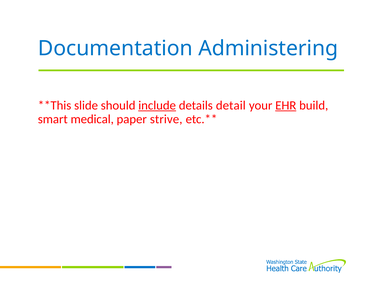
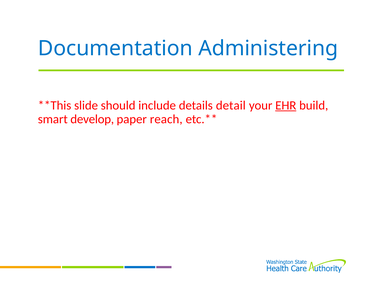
include underline: present -> none (157, 106)
medical: medical -> develop (92, 119)
strive: strive -> reach (166, 119)
